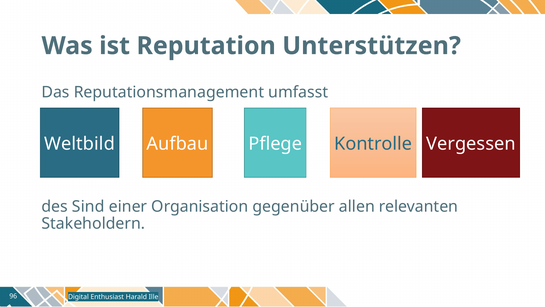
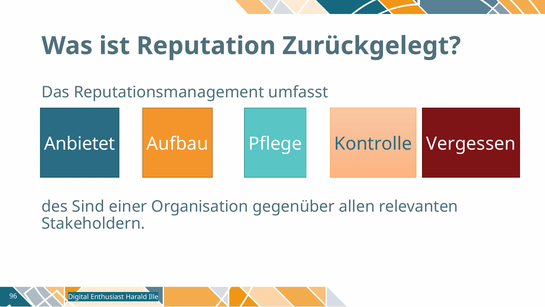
Unterstützen: Unterstützen -> Zurückgelegt (372, 46)
Weltbild: Weltbild -> Anbietet (80, 144)
